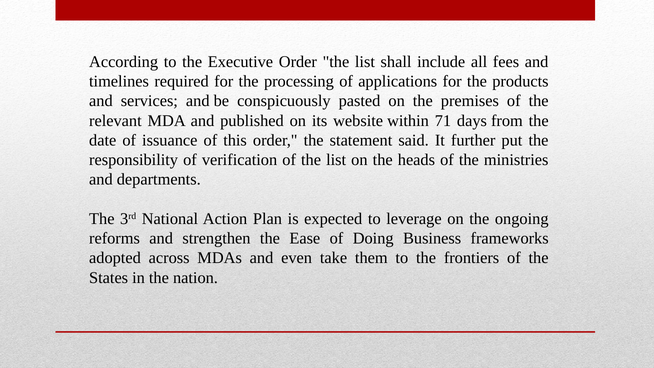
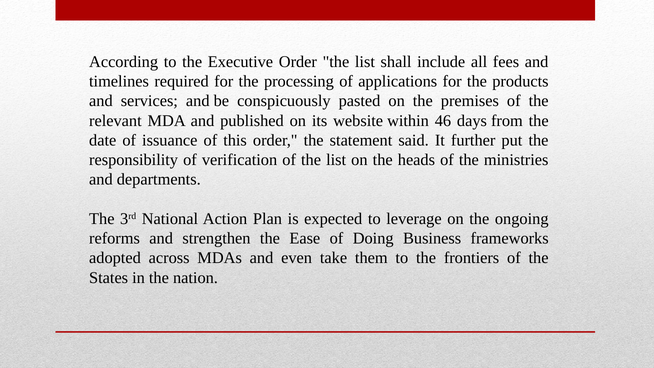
71: 71 -> 46 (443, 121)
